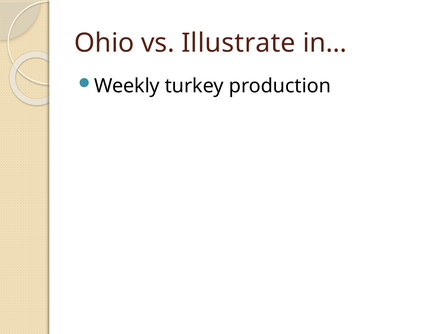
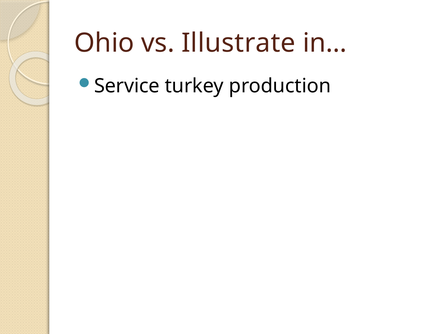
Weekly: Weekly -> Service (127, 86)
